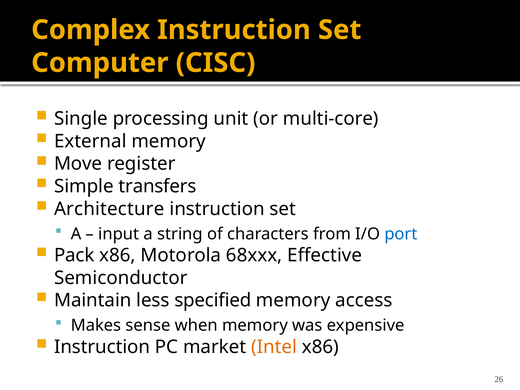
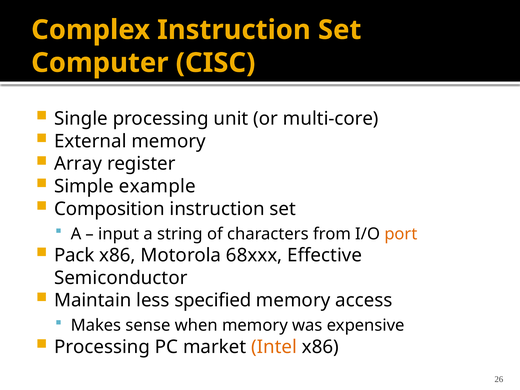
Move: Move -> Array (78, 164)
transfers: transfers -> example (157, 186)
Architecture: Architecture -> Composition (109, 209)
port colour: blue -> orange (401, 234)
Instruction: Instruction -> Processing (102, 347)
